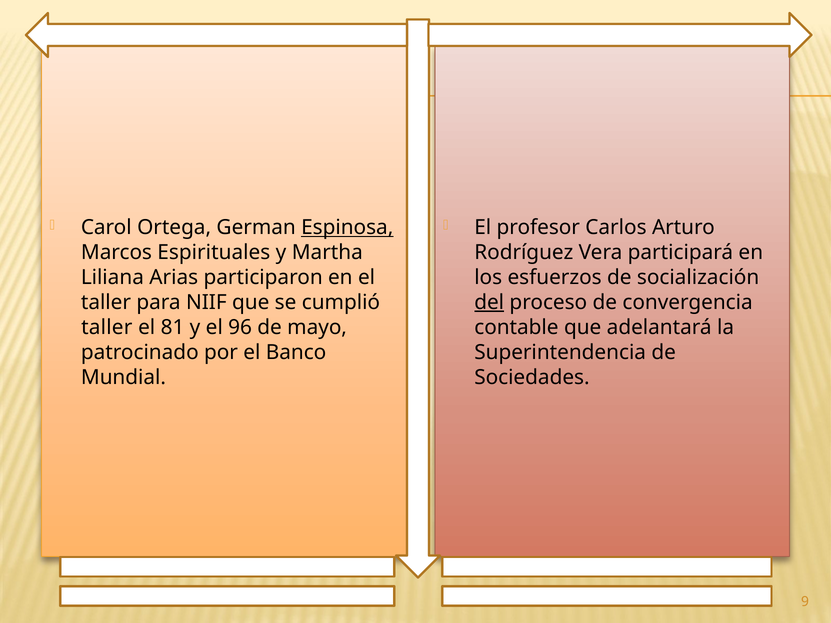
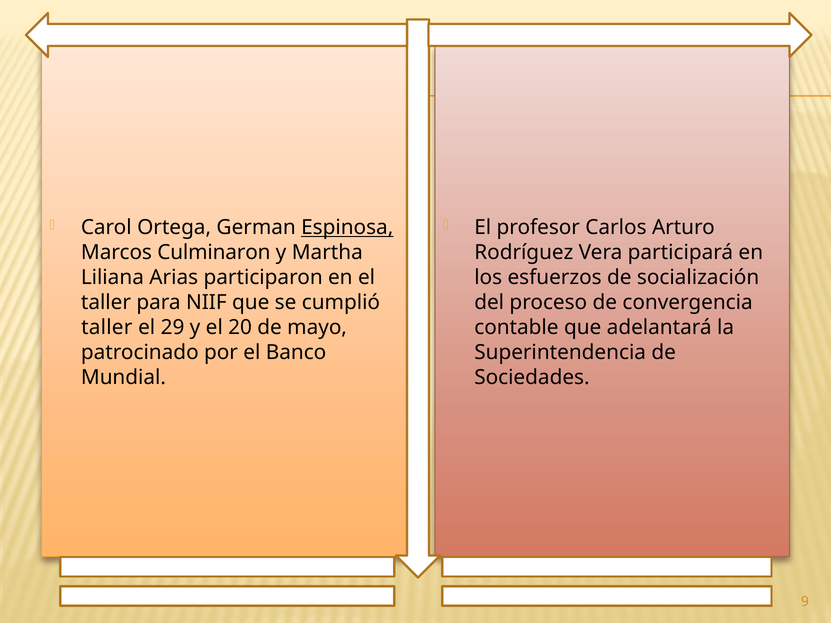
Espirituales: Espirituales -> Culminaron (214, 253)
del underline: present -> none (489, 303)
81: 81 -> 29 (173, 327)
96: 96 -> 20 (240, 327)
